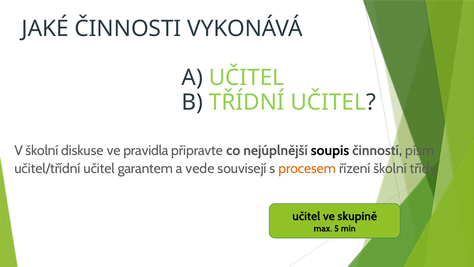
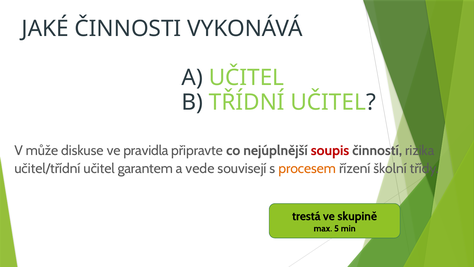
V školní: školní -> může (42, 150)
soupis colour: black -> red (330, 150)
písm: písm -> rizika (420, 150)
učitel: učitel -> trestá (306, 216)
